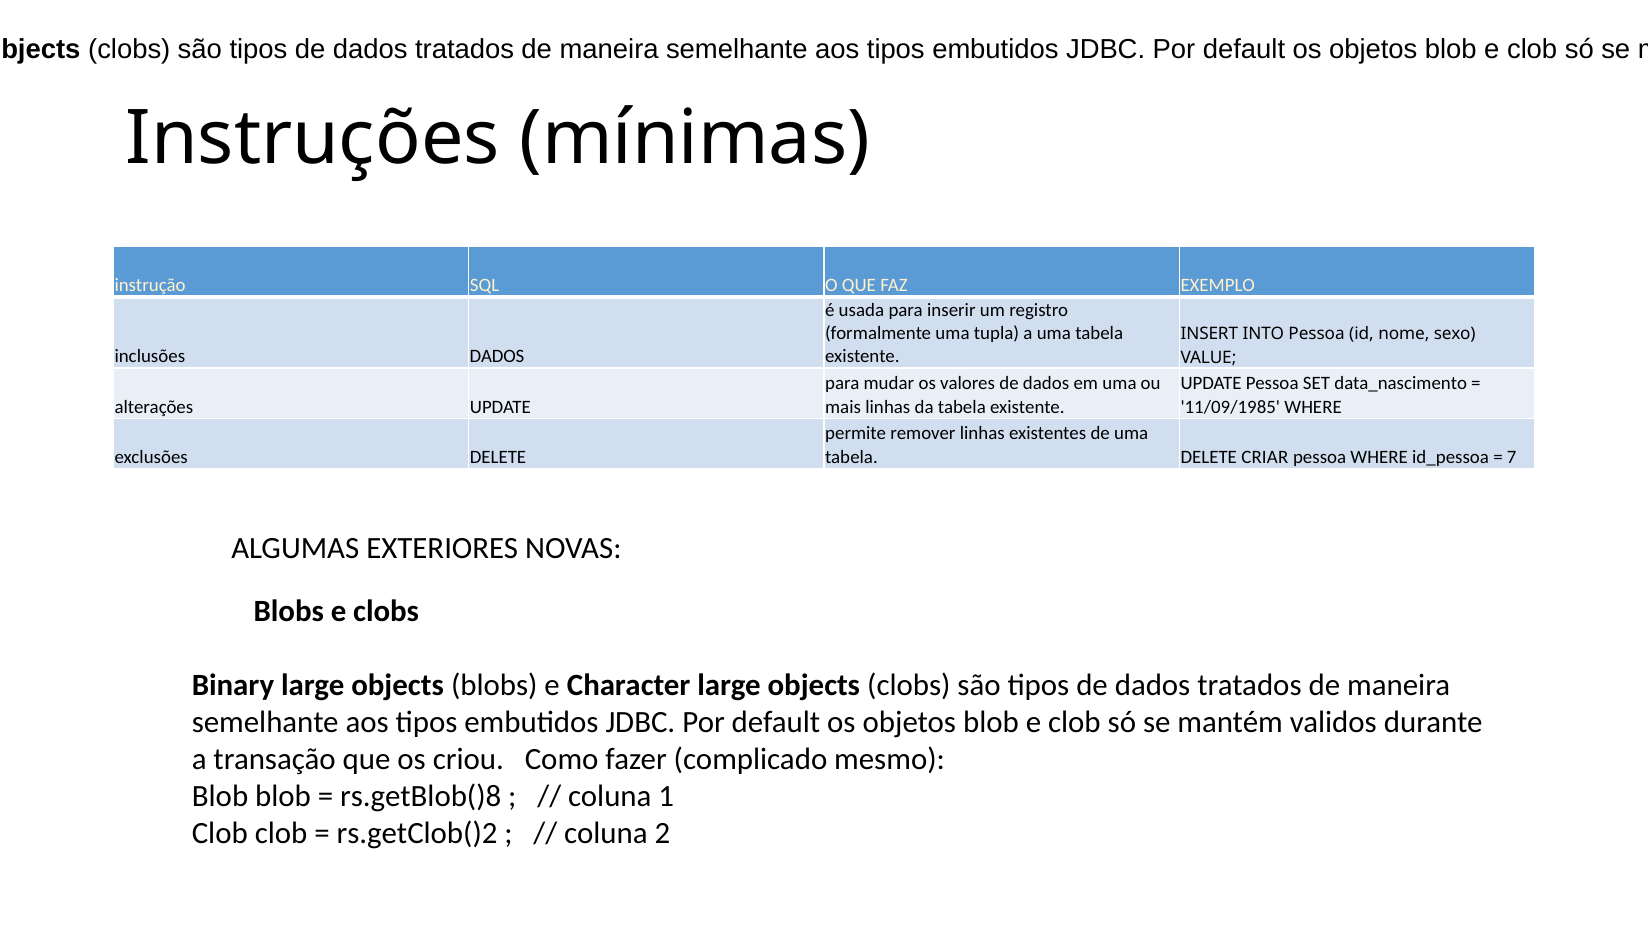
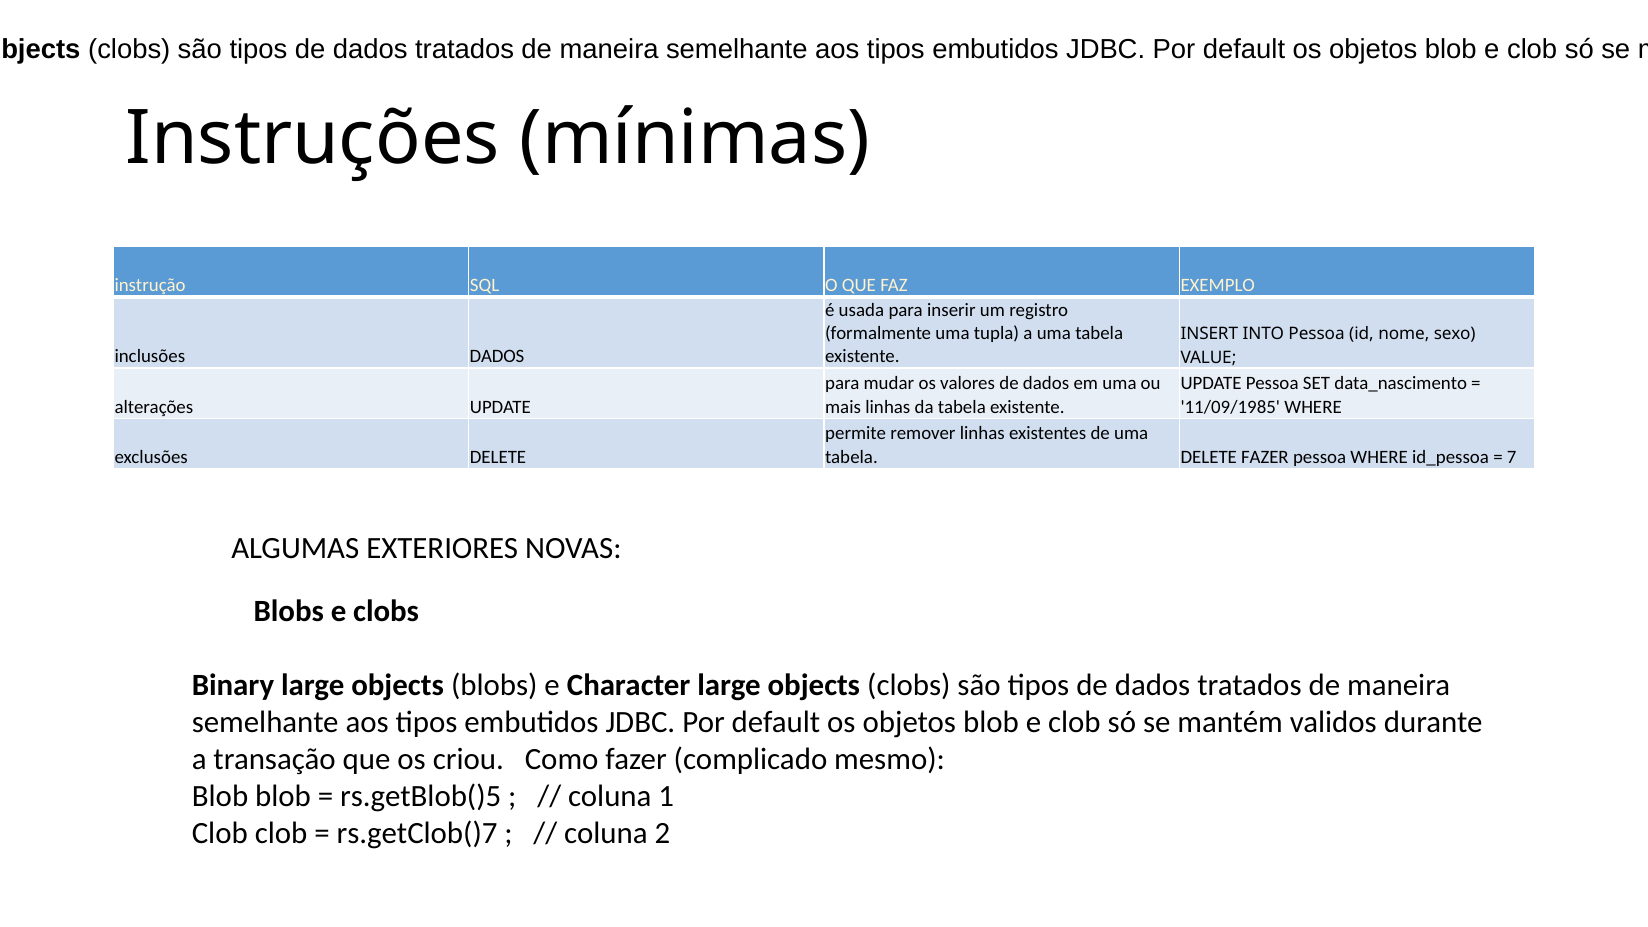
DELETE CRIAR: CRIAR -> FAZER (1265, 457)
rs.getBlob()8: rs.getBlob()8 -> rs.getBlob()5 (421, 797)
rs.getClob()2: rs.getClob()2 -> rs.getClob()7 (417, 834)
